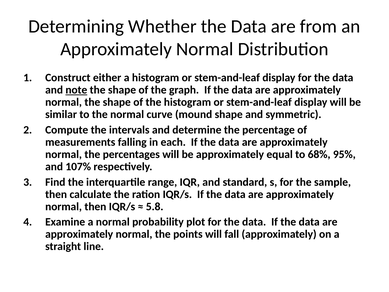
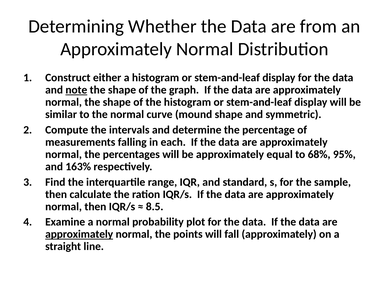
107%: 107% -> 163% (78, 166)
5.8: 5.8 -> 8.5 (155, 206)
approximately underline: none -> present (79, 234)
